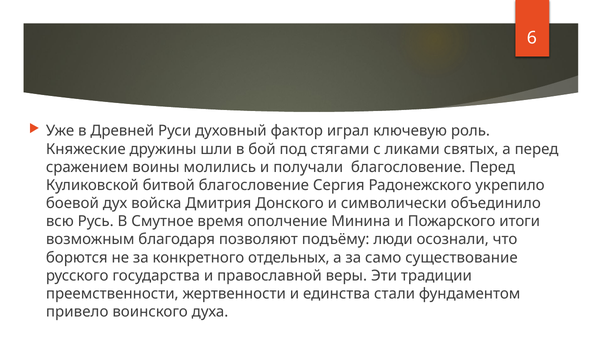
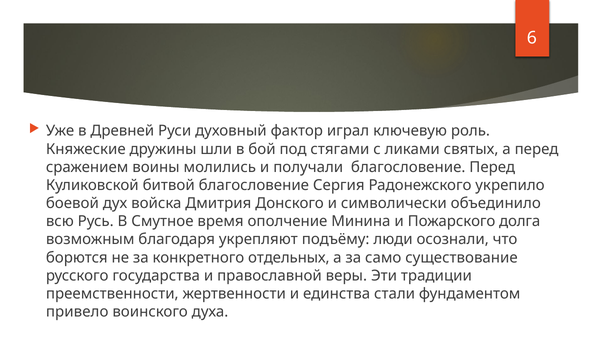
итоги: итоги -> долга (520, 221)
позволяют: позволяют -> укрепляют (258, 239)
